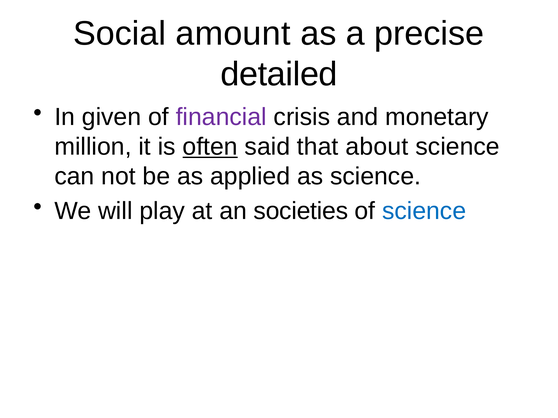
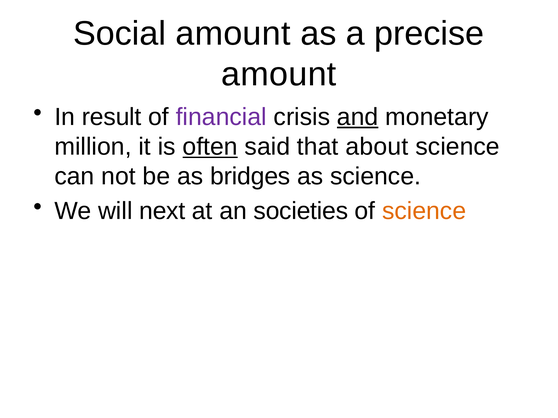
detailed: detailed -> amount (279, 74)
given: given -> result (112, 117)
and underline: none -> present (358, 117)
applied: applied -> bridges (250, 177)
play: play -> next (162, 211)
science colour: blue -> orange (424, 211)
